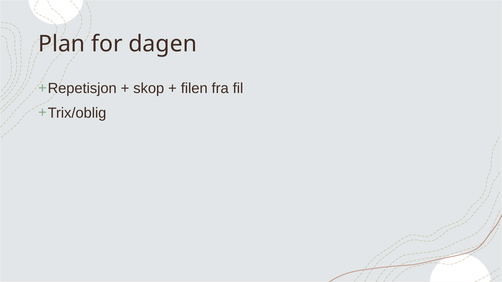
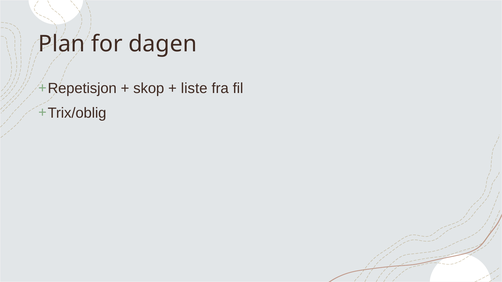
filen: filen -> liste (194, 89)
